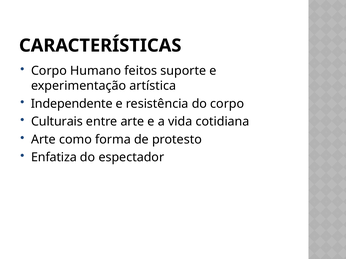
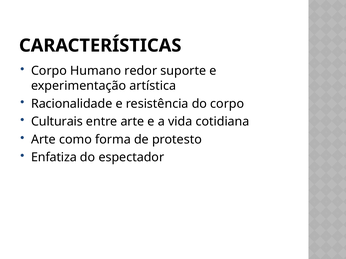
feitos: feitos -> redor (141, 71)
Independente: Independente -> Racionalidade (72, 104)
